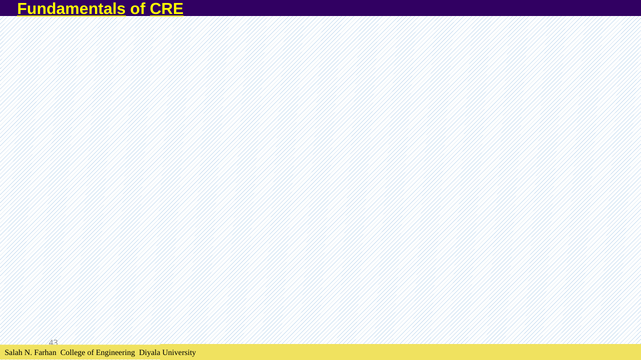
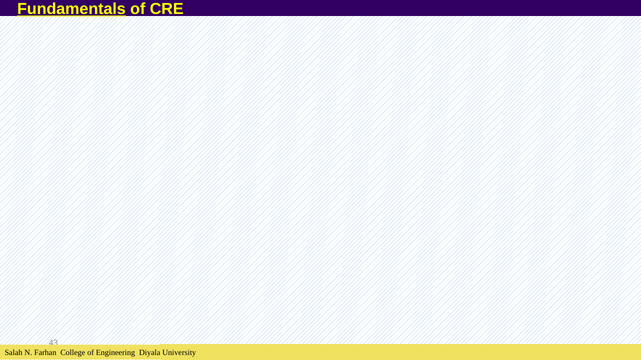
CRE underline: present -> none (167, 9)
